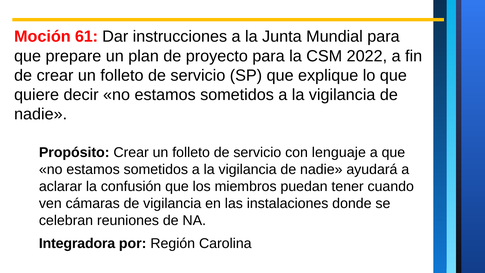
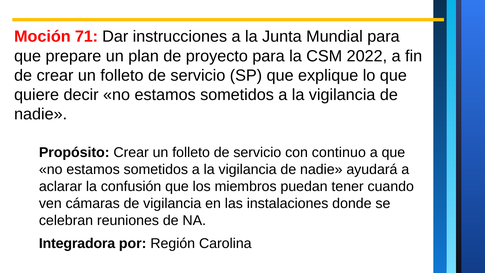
61: 61 -> 71 (86, 37)
lenguaje: lenguaje -> continuo (339, 152)
